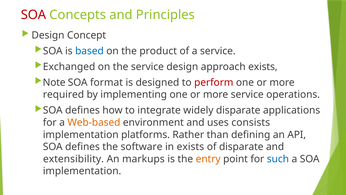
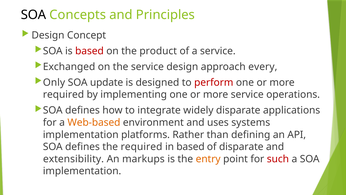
SOA colour: red -> black (34, 15)
based colour: blue -> red (89, 51)
approach exists: exists -> every (263, 67)
Note: Note -> Only (54, 82)
format: format -> update (107, 82)
consists: consists -> systems (251, 122)
the software: software -> required (142, 147)
in exists: exists -> based (190, 147)
such colour: blue -> red (278, 159)
